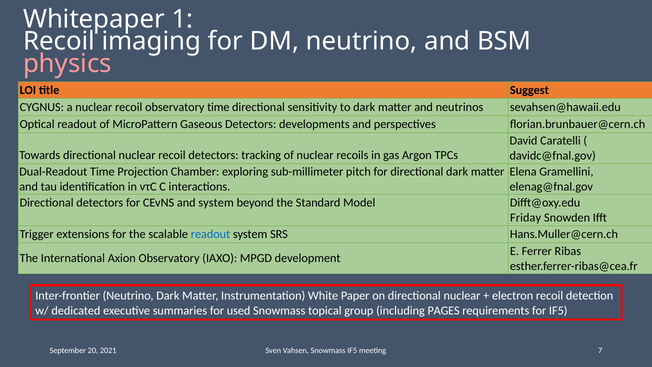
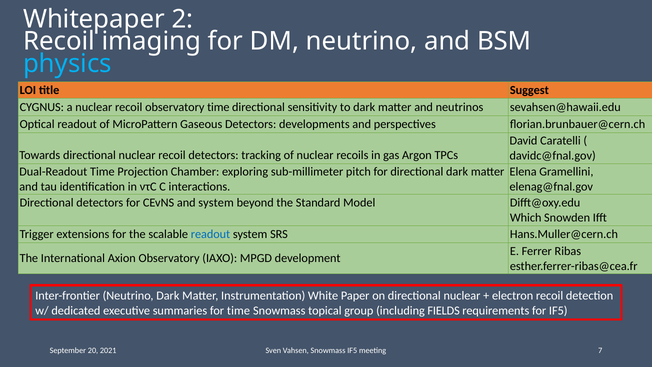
1: 1 -> 2 (182, 19)
physics colour: pink -> light blue (67, 64)
Friday: Friday -> Which (526, 218)
for used: used -> time (239, 310)
PAGES: PAGES -> FIELDS (444, 310)
